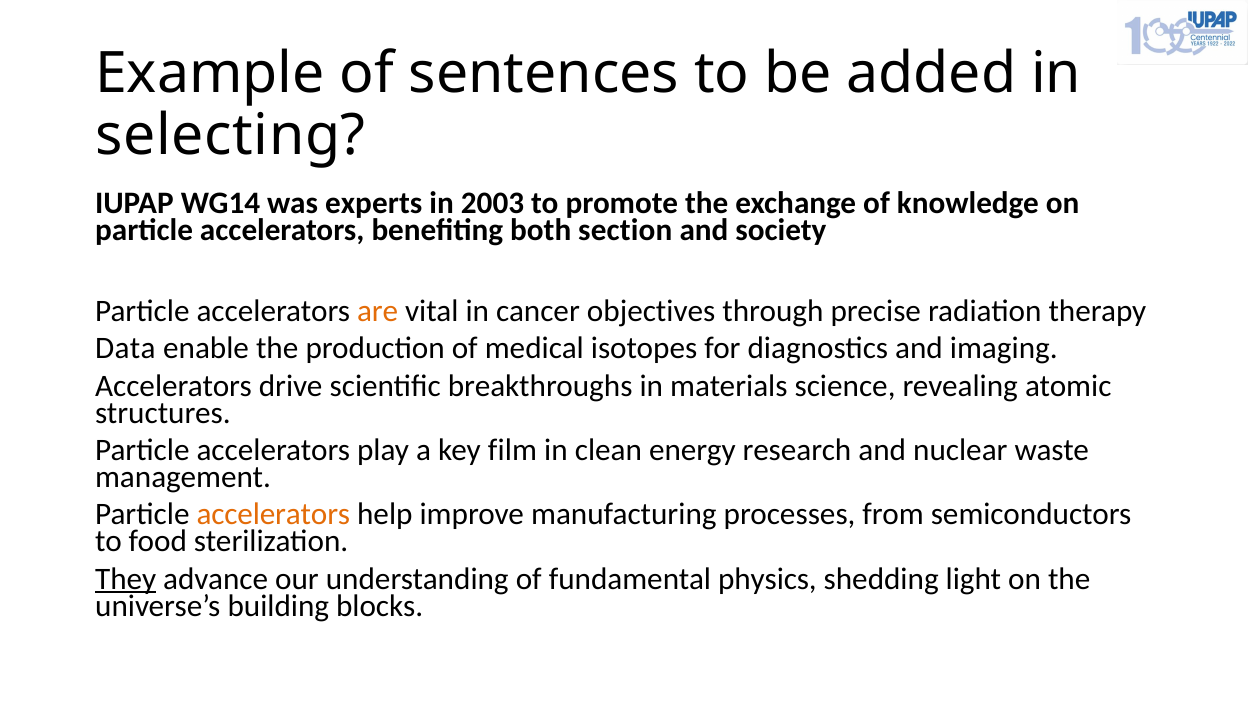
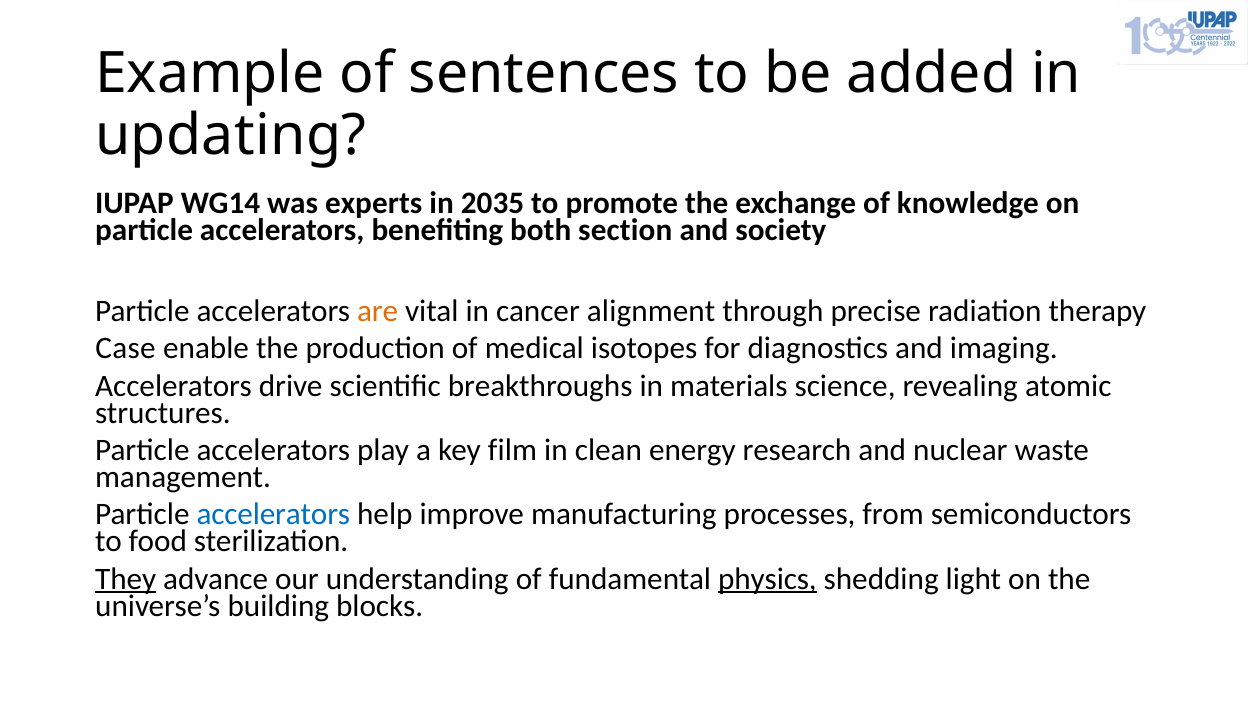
selecting: selecting -> updating (231, 136)
2003: 2003 -> 2035 (493, 203)
objectives: objectives -> alignment (651, 311)
Data: Data -> Case (125, 349)
accelerators colour: orange -> blue (273, 515)
physics underline: none -> present (767, 579)
